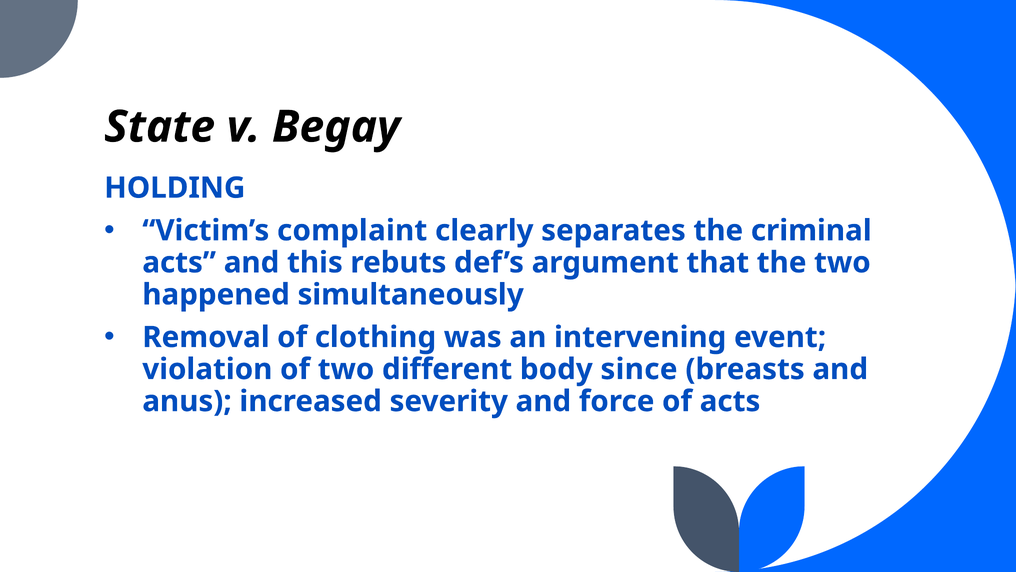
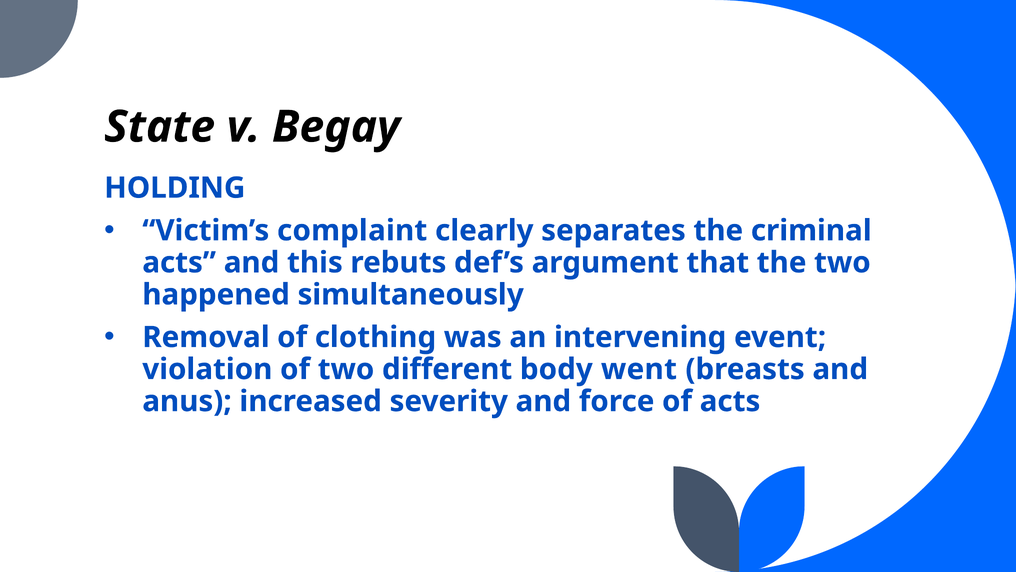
since: since -> went (639, 369)
